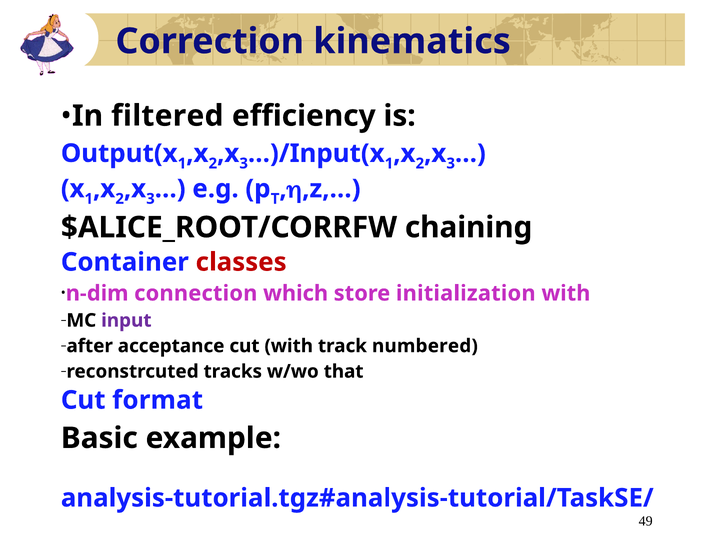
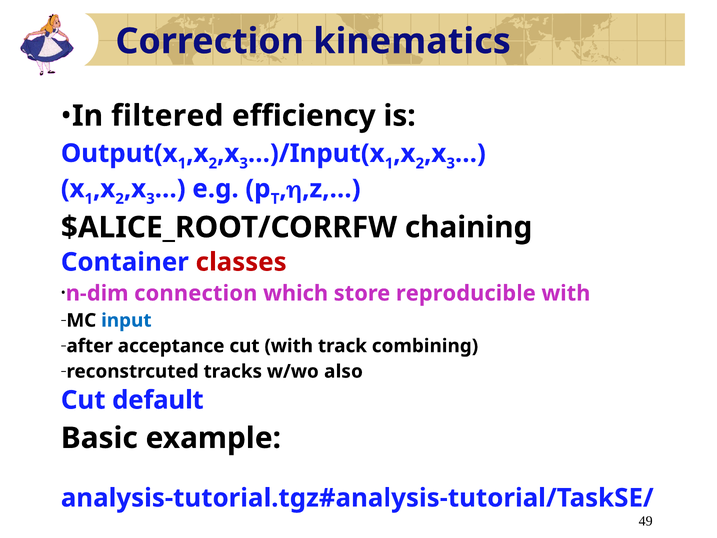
initialization: initialization -> reproducible (466, 293)
input colour: purple -> blue (126, 320)
numbered: numbered -> combining (425, 346)
that: that -> also (343, 371)
format: format -> default (158, 400)
